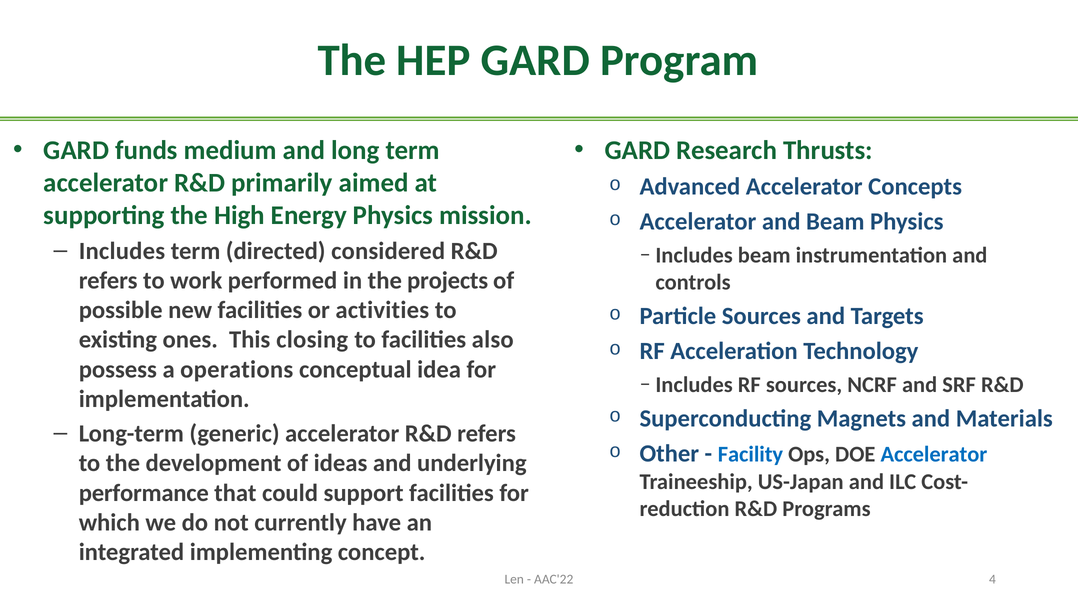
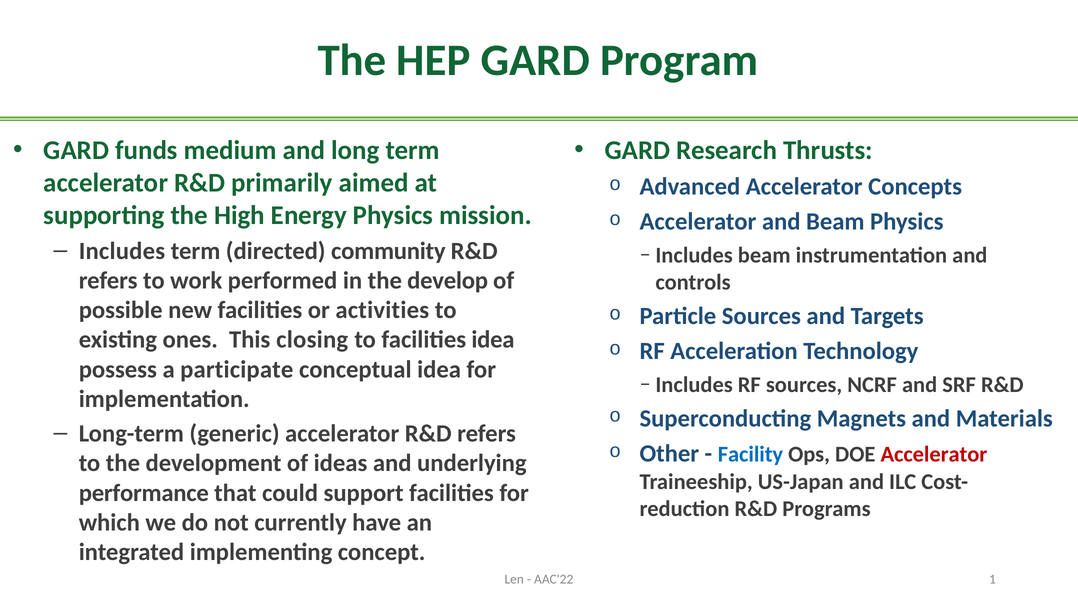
considered: considered -> community (388, 251)
projects: projects -> develop (448, 280)
facilities also: also -> idea (493, 339)
operations: operations -> participate (237, 369)
Accelerator colour: blue -> red (934, 454)
4: 4 -> 1 (992, 579)
